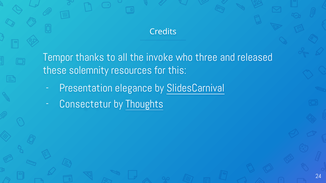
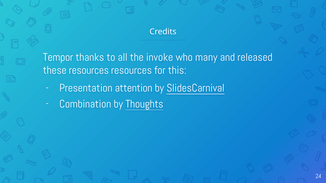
three: three -> many (206, 57)
these solemnity: solemnity -> resources (89, 71)
elegance: elegance -> attention (134, 88)
Consectetur: Consectetur -> Combination (85, 104)
